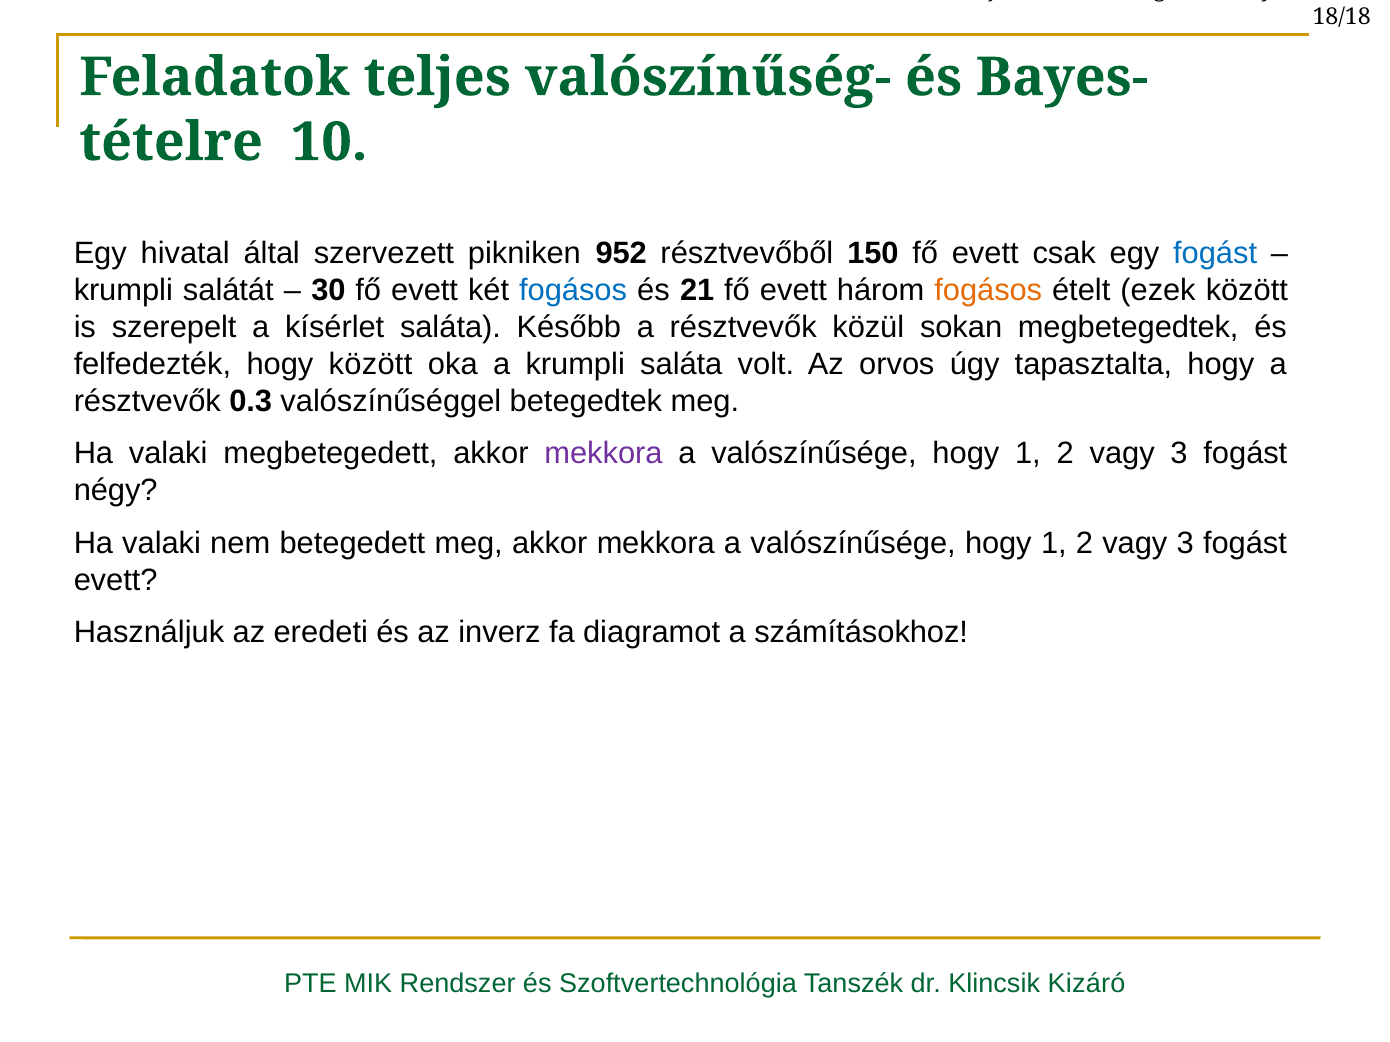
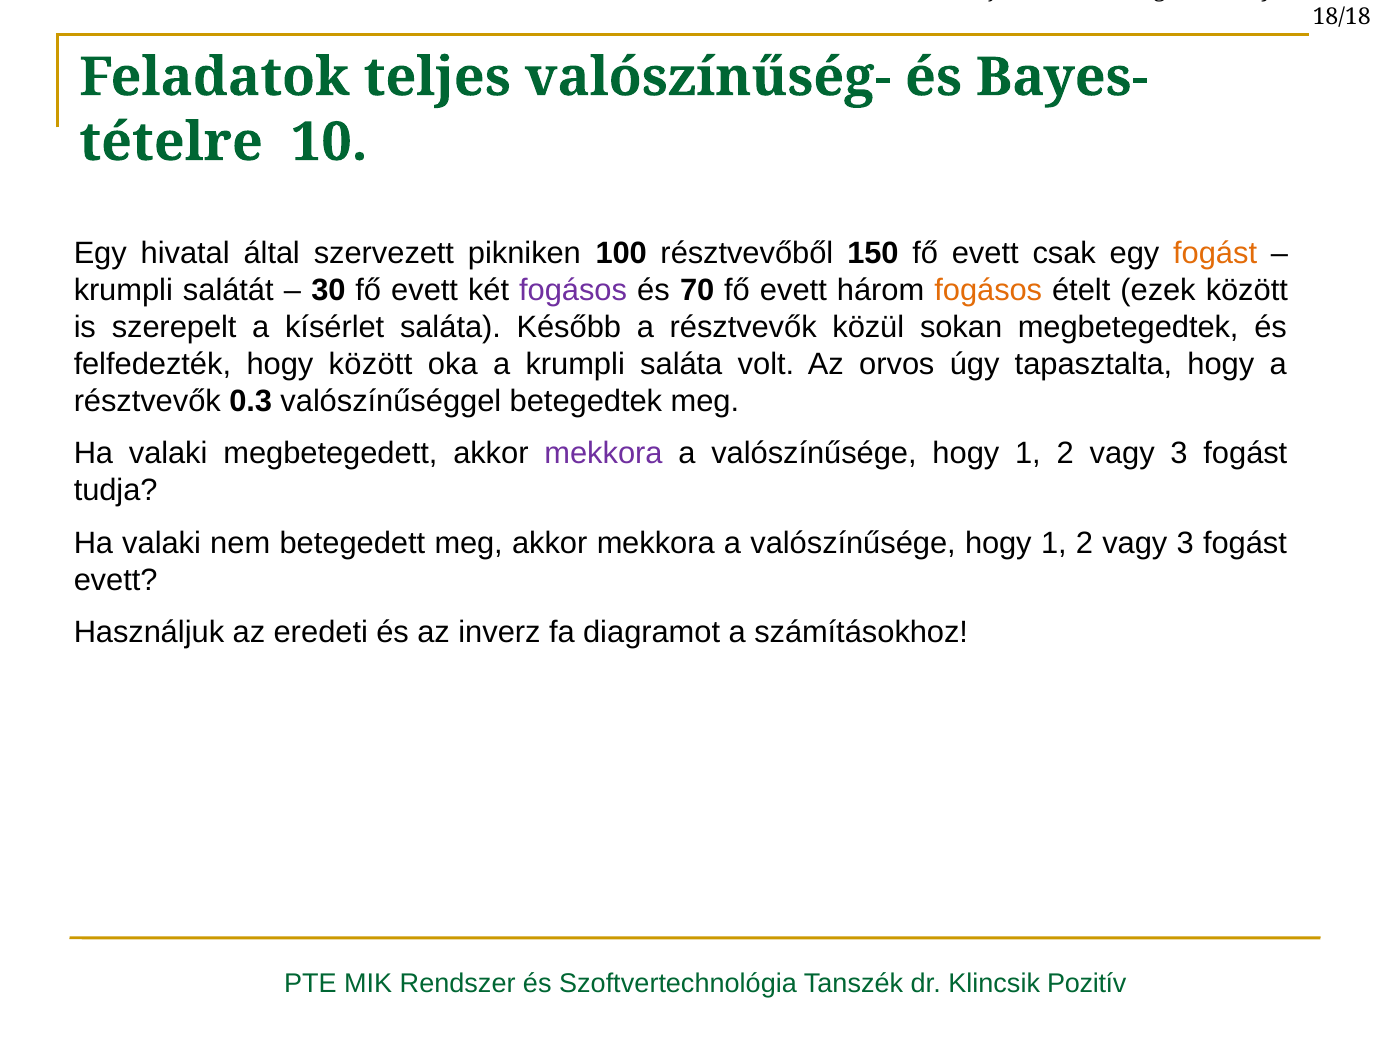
952: 952 -> 100 (621, 253)
fogást colour: blue -> orange (1215, 253)
fogásos colour: blue -> purple (573, 290)
21: 21 -> 70 (697, 290)
négy: négy -> tudja (116, 491)
Kizáró: Kizáró -> Pozitív (1087, 984)
